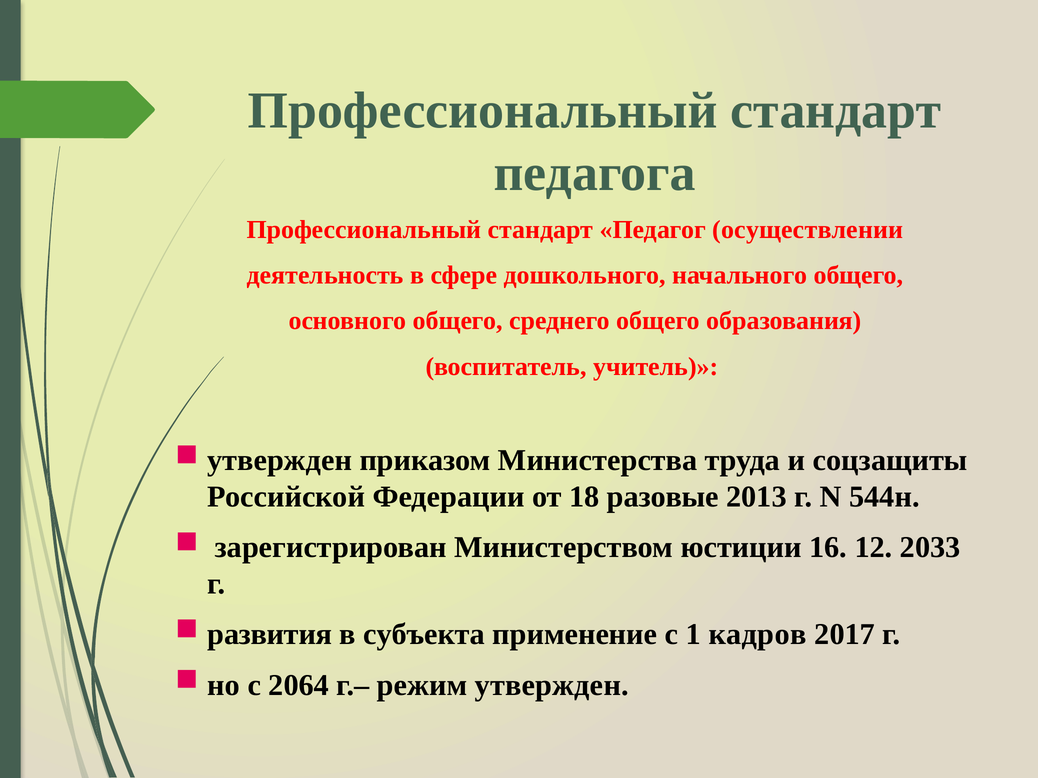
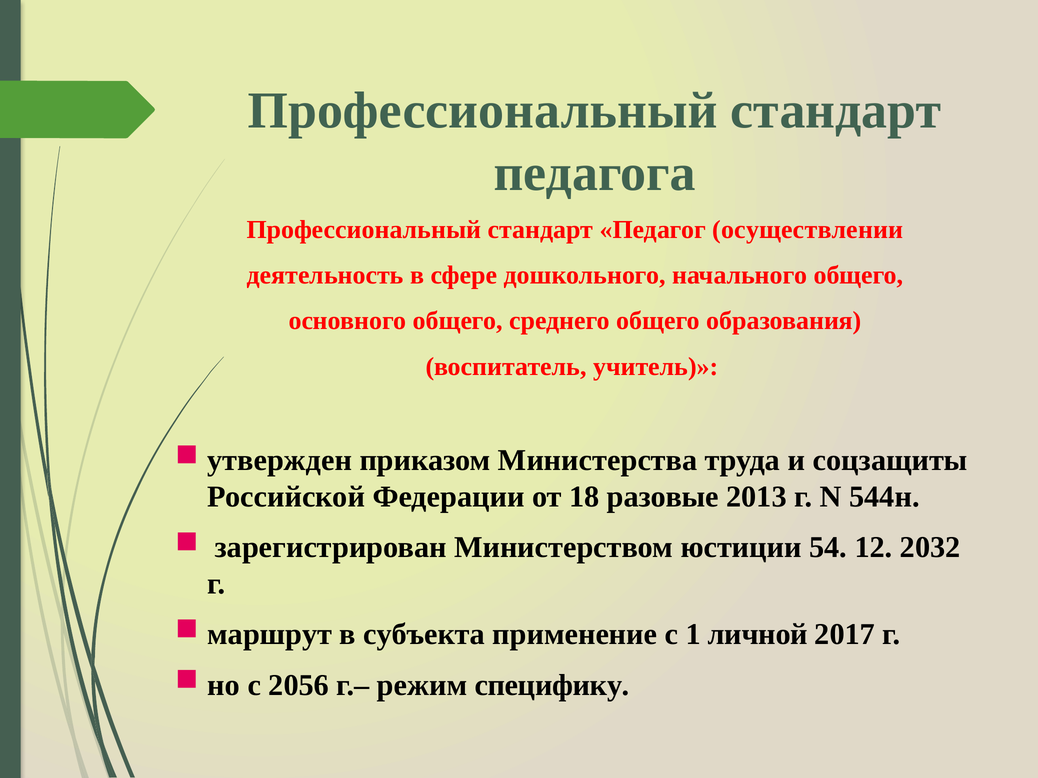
16: 16 -> 54 (828, 548)
2033: 2033 -> 2032 (930, 548)
развития: развития -> маршрут (270, 635)
кадров: кадров -> личной (758, 635)
2064: 2064 -> 2056 (299, 686)
режим утвержден: утвержден -> специфику (552, 686)
